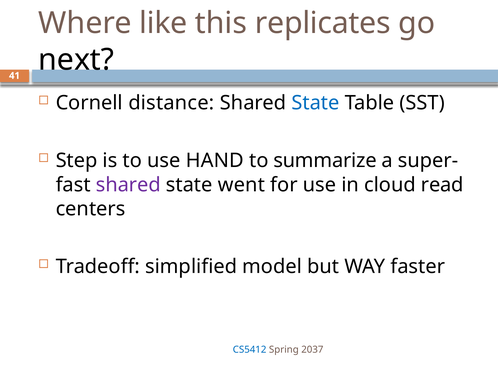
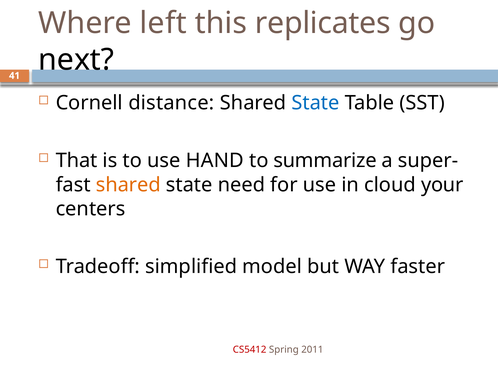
like: like -> left (163, 23)
Step: Step -> That (77, 161)
shared colour: purple -> orange (128, 185)
went: went -> need (241, 185)
read: read -> your (442, 185)
CS5412 colour: blue -> red (250, 350)
2037: 2037 -> 2011 (312, 350)
